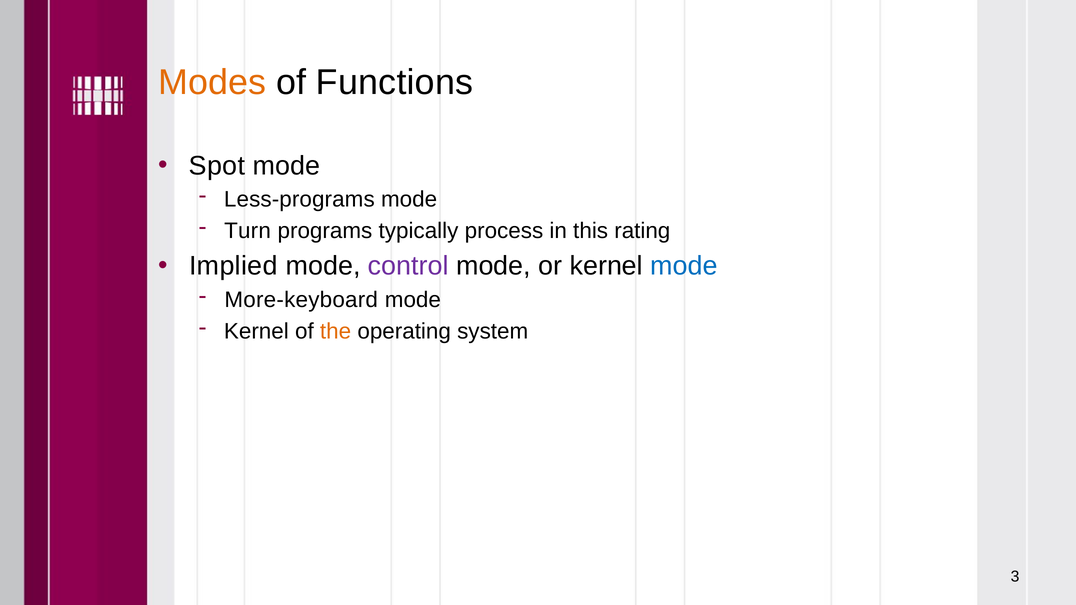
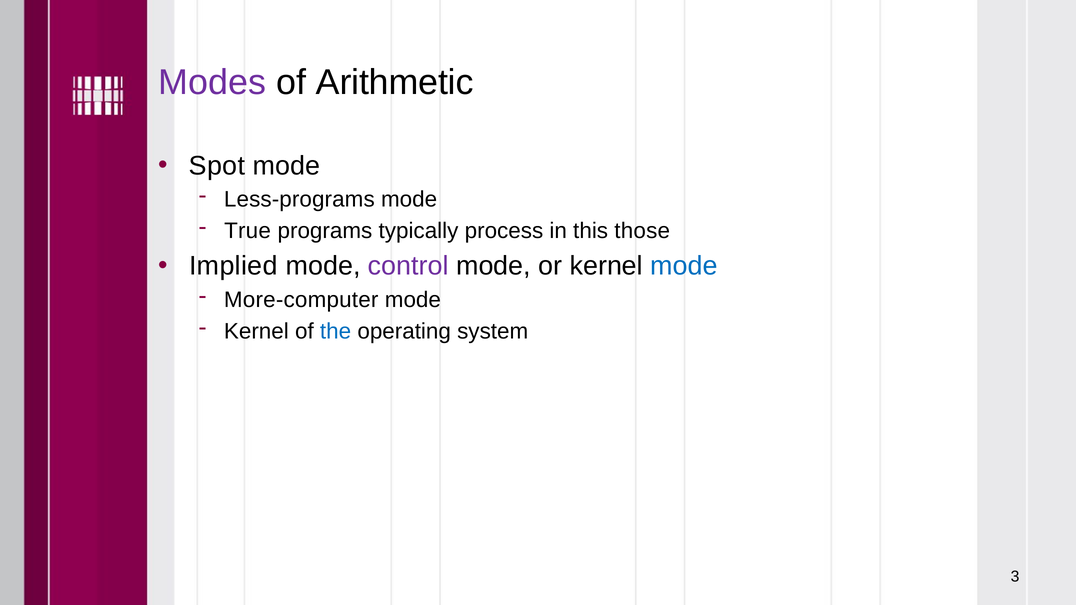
Modes colour: orange -> purple (212, 83)
Functions: Functions -> Arithmetic (395, 83)
Turn: Turn -> True (248, 231)
rating: rating -> those (642, 231)
More-keyboard: More-keyboard -> More-computer (301, 300)
the colour: orange -> blue (336, 331)
